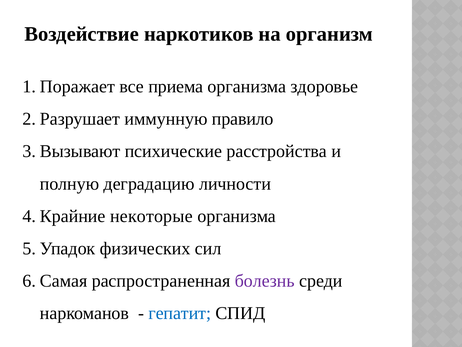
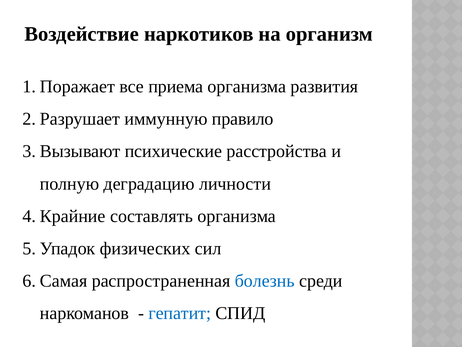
здоровье: здоровье -> развития (324, 86)
некоторые: некоторые -> составлять (151, 216)
болезнь colour: purple -> blue (265, 281)
